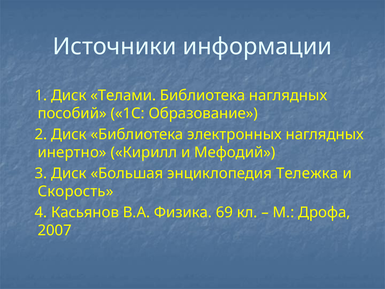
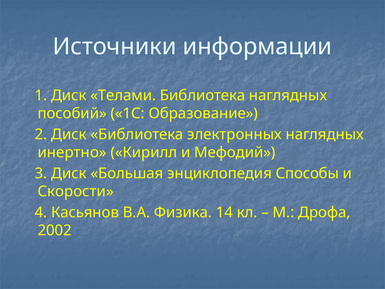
Тележка: Тележка -> Способы (307, 173)
Скорость: Скорость -> Скорости (76, 191)
69: 69 -> 14 (224, 212)
2007: 2007 -> 2002 (55, 230)
